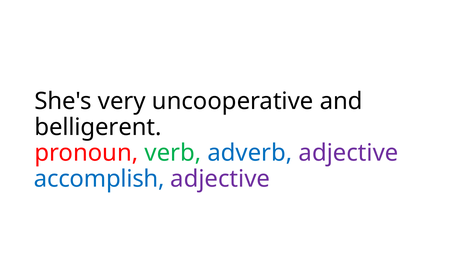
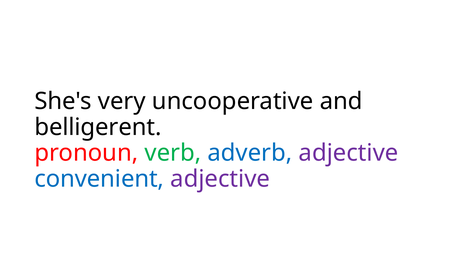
accomplish: accomplish -> convenient (99, 179)
